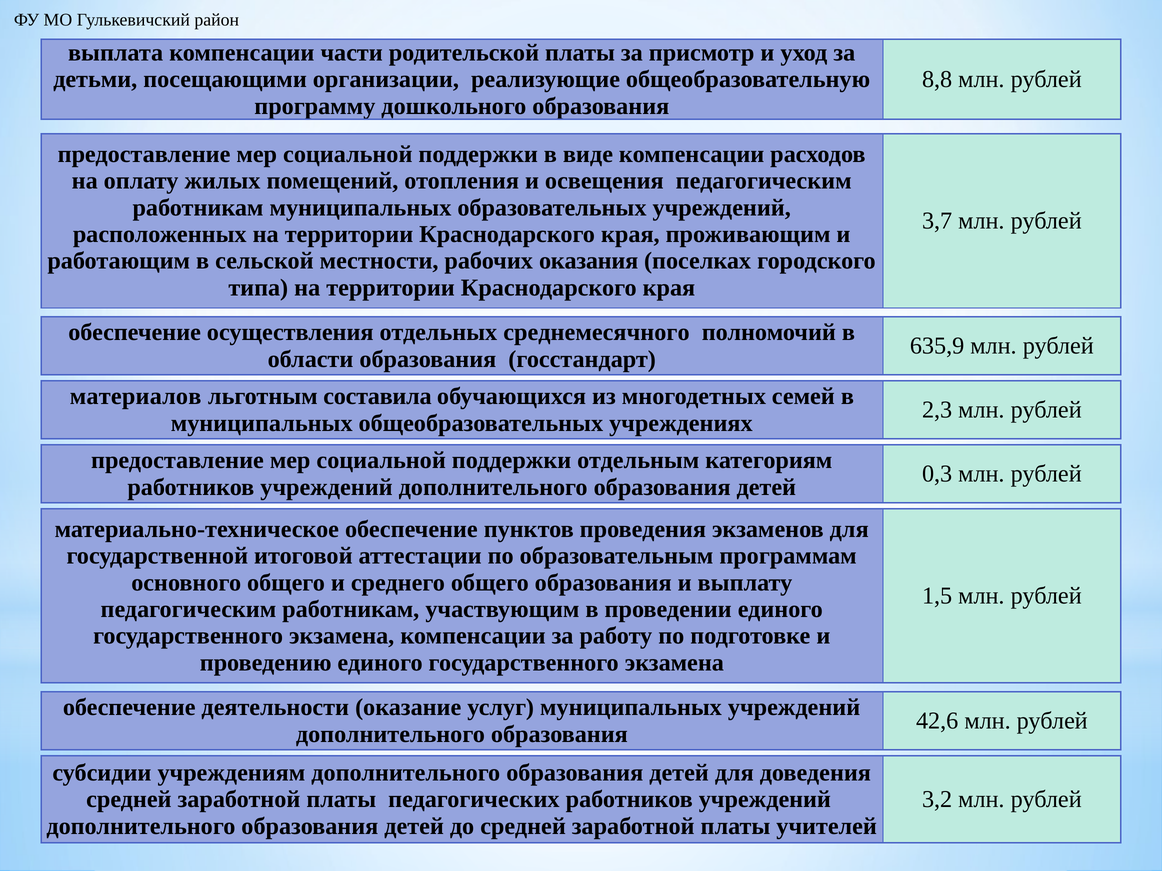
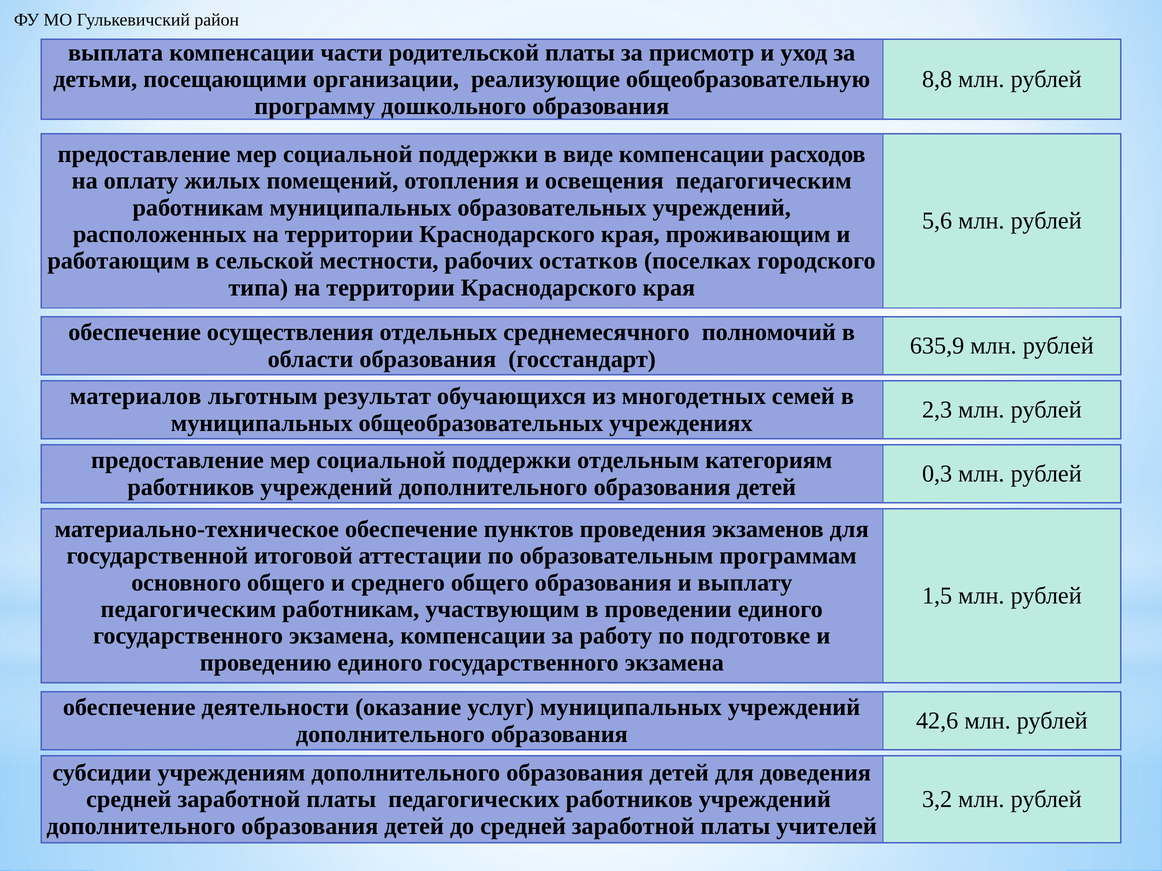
3,7: 3,7 -> 5,6 (937, 221)
оказания: оказания -> остатков (588, 261)
составила: составила -> результат (377, 397)
